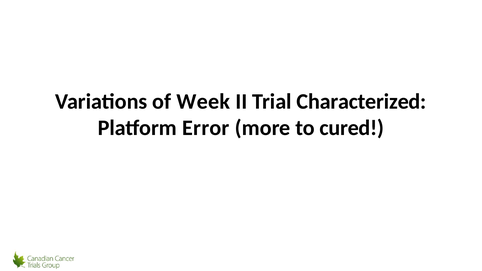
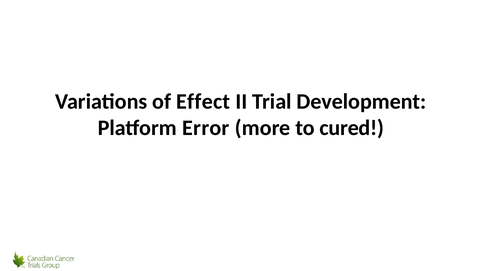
Week: Week -> Effect (203, 102)
Characterized: Characterized -> Development (361, 102)
